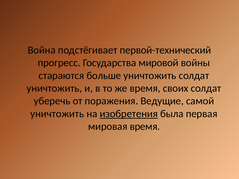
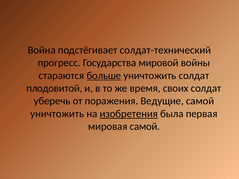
первой-технический: первой-технический -> солдат-технический (165, 50)
больше underline: none -> present (104, 76)
уничтожить: уничтожить -> плодовитой (54, 88)
мировая время: время -> самой (145, 127)
